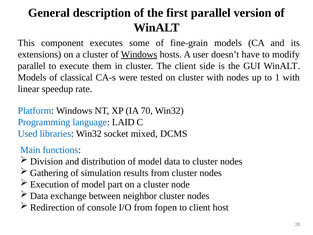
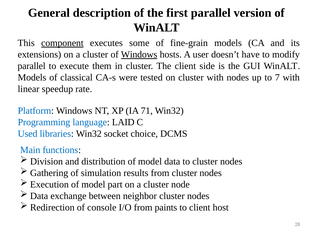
component underline: none -> present (62, 43)
1: 1 -> 7 (277, 77)
70: 70 -> 71 (147, 111)
mixed: mixed -> choice (144, 134)
fopen: fopen -> paints (166, 207)
